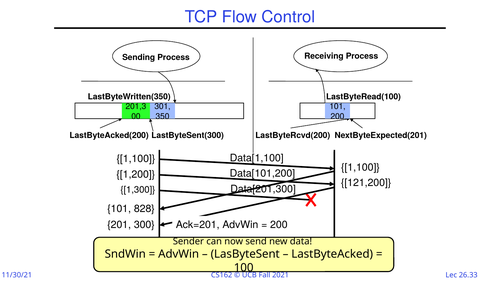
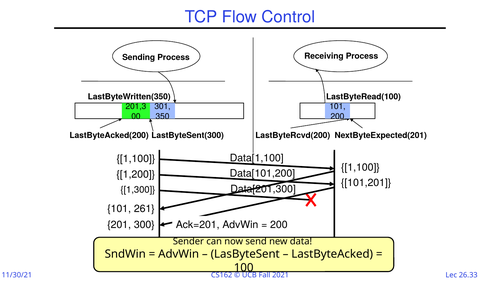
121,200: 121,200 -> 101,201 (366, 183)
828: 828 -> 261 (144, 209)
